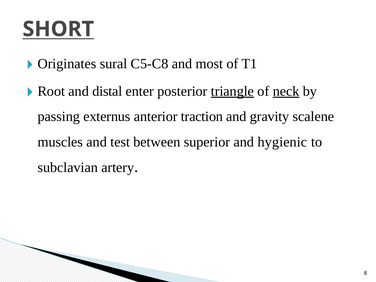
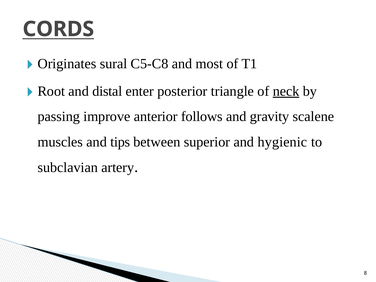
SHORT: SHORT -> CORDS (58, 29)
triangle underline: present -> none (232, 91)
externus: externus -> improve (107, 117)
traction: traction -> follows (202, 117)
test: test -> tips (120, 142)
